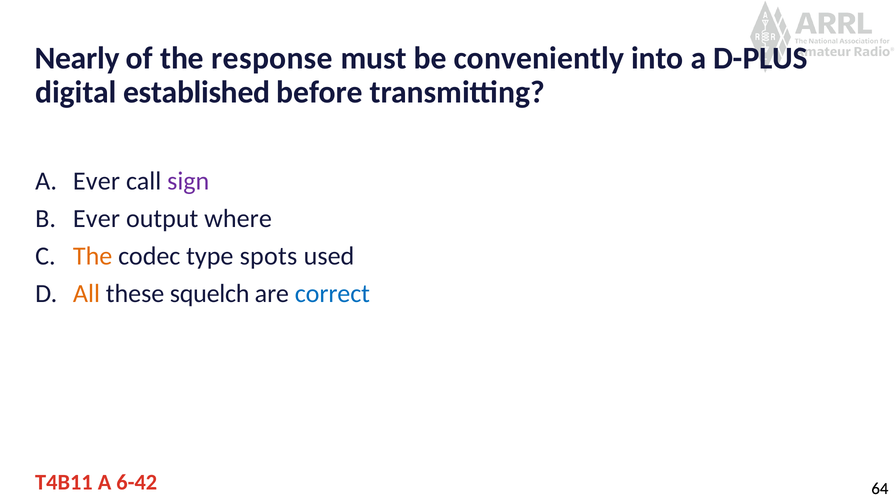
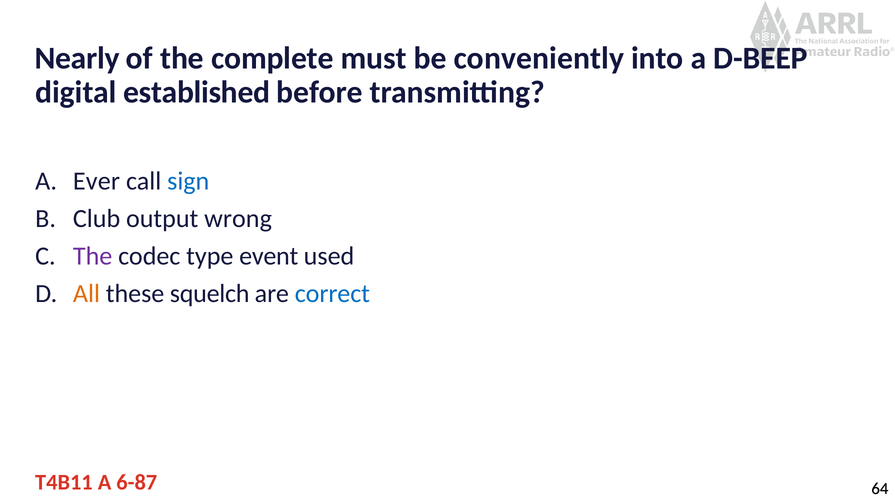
response: response -> complete (272, 58)
D-PLUS: D-PLUS -> D-BEEP (760, 58)
sign colour: purple -> blue (188, 181)
Ever: Ever -> Club (97, 218)
where: where -> wrong (238, 218)
The colour: orange -> purple (93, 256)
spots: spots -> event (269, 256)
6-42: 6-42 -> 6-87 (137, 482)
